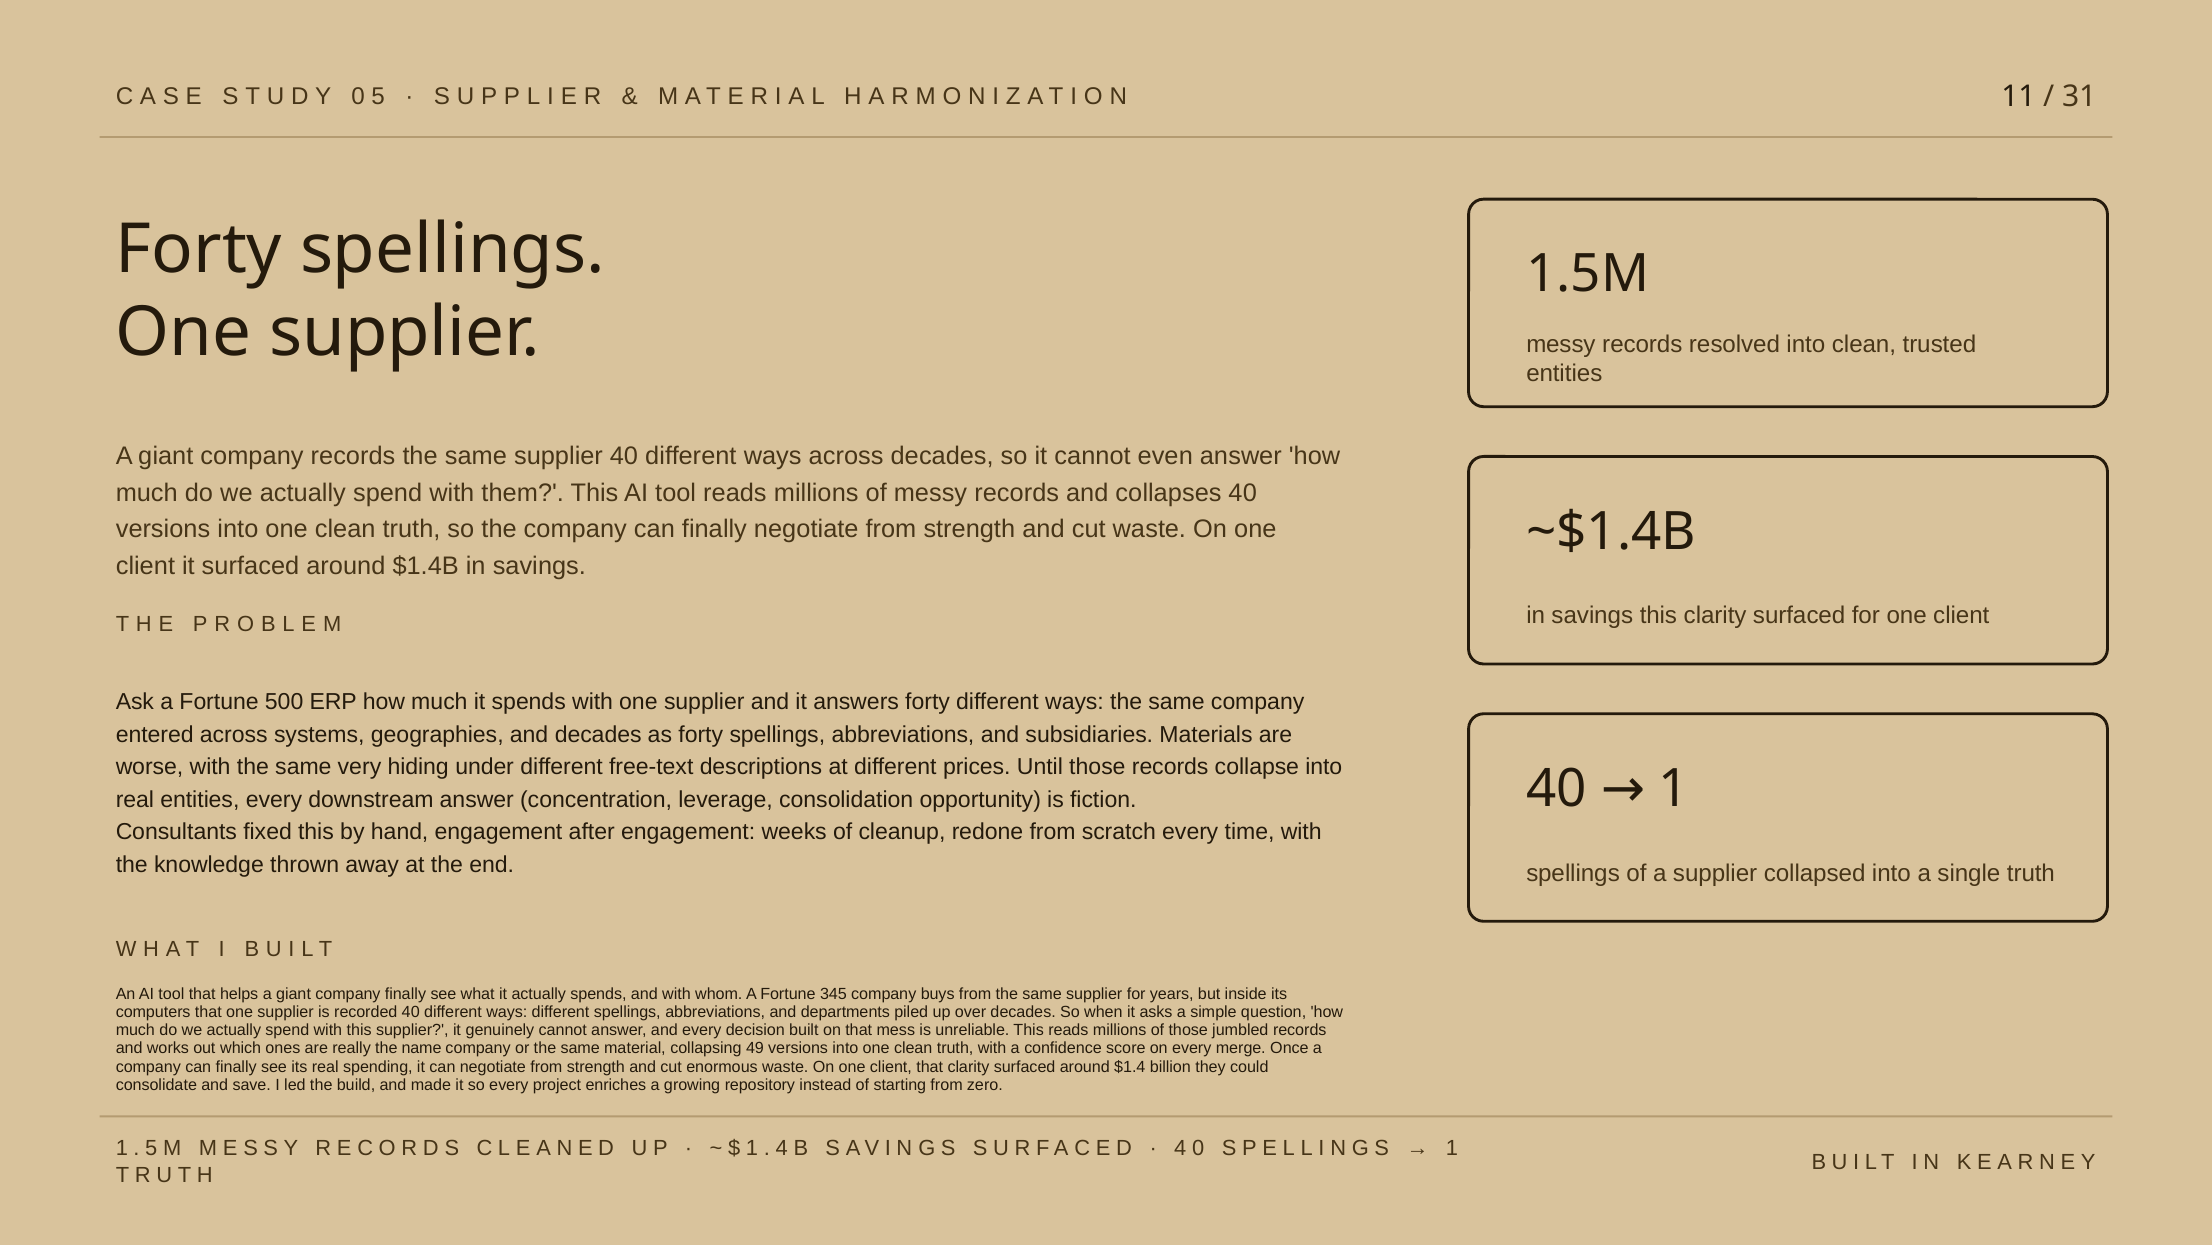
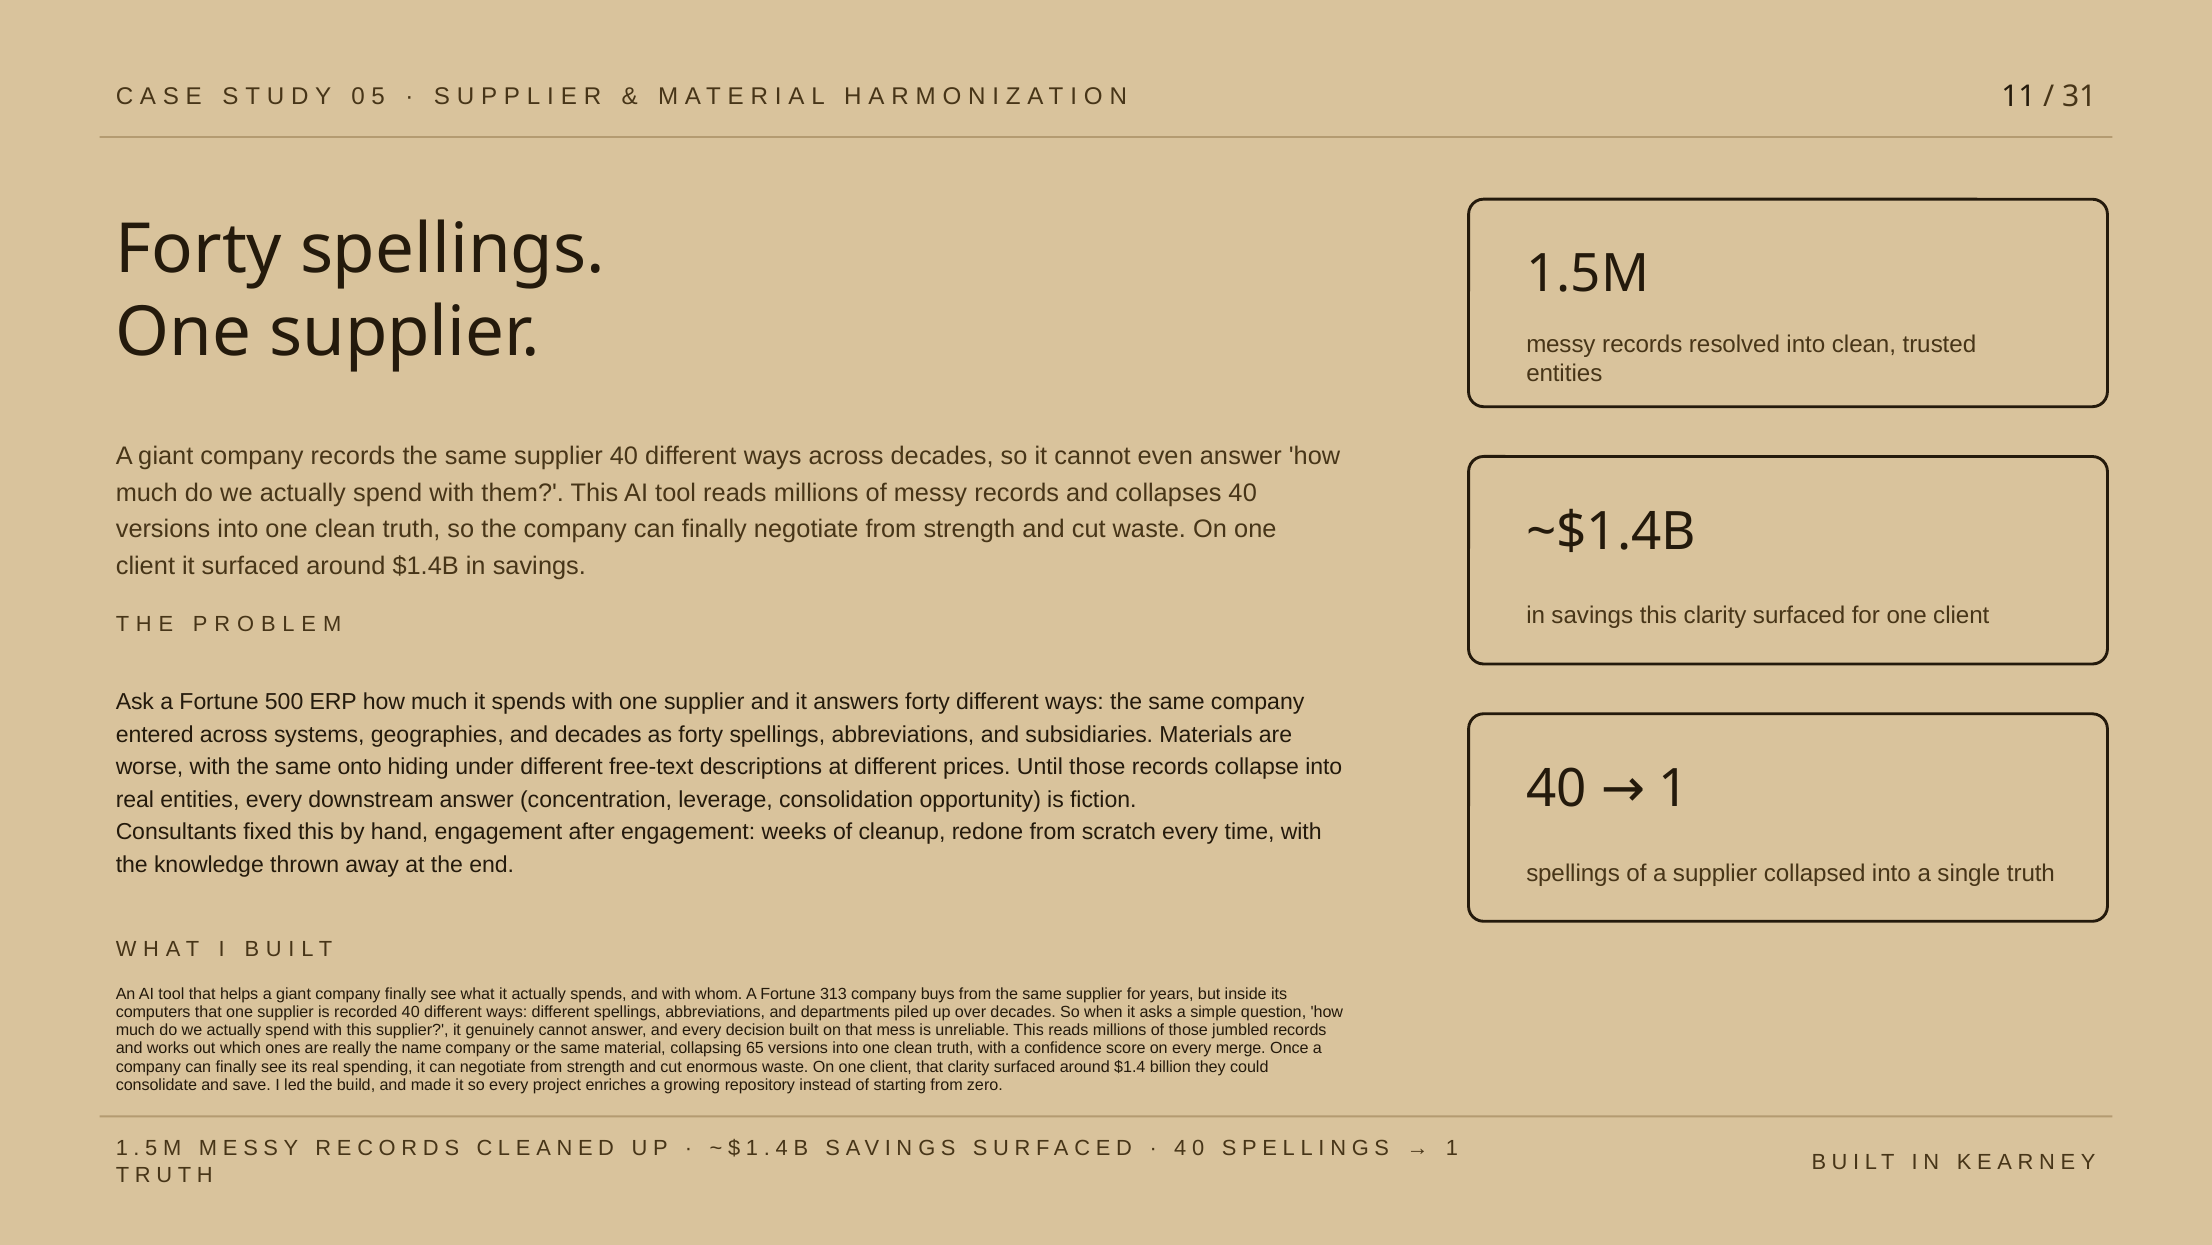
very: very -> onto (360, 767)
345: 345 -> 313 (833, 994)
49: 49 -> 65 (755, 1048)
